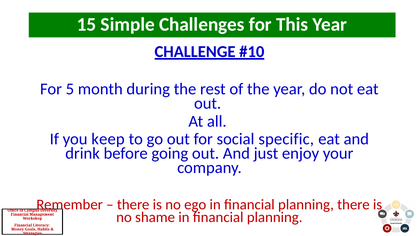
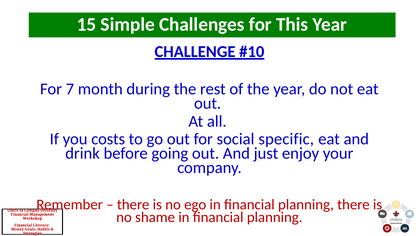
5: 5 -> 7 (70, 89)
keep: keep -> costs (108, 139)
